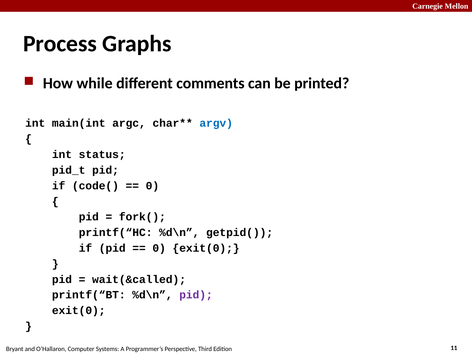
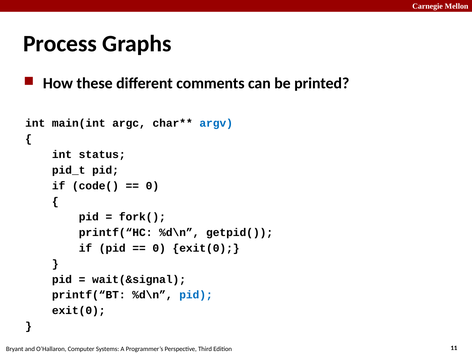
while: while -> these (95, 83)
wait(&called: wait(&called -> wait(&signal (139, 279)
pid colour: purple -> blue (196, 295)
